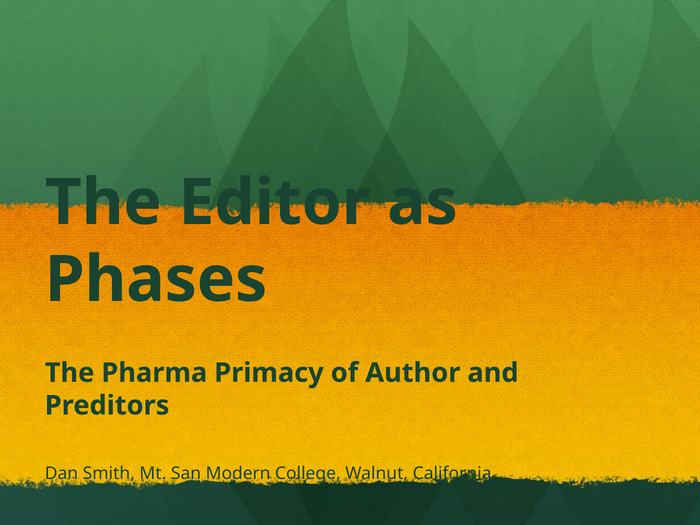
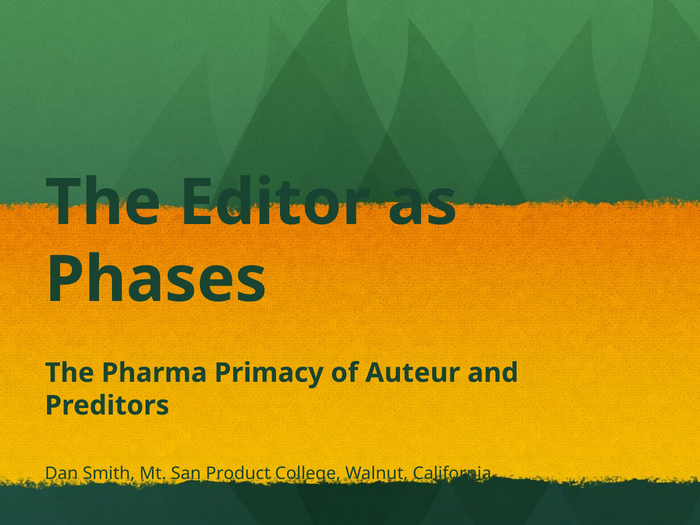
Author: Author -> Auteur (413, 373)
Modern: Modern -> Product (238, 474)
